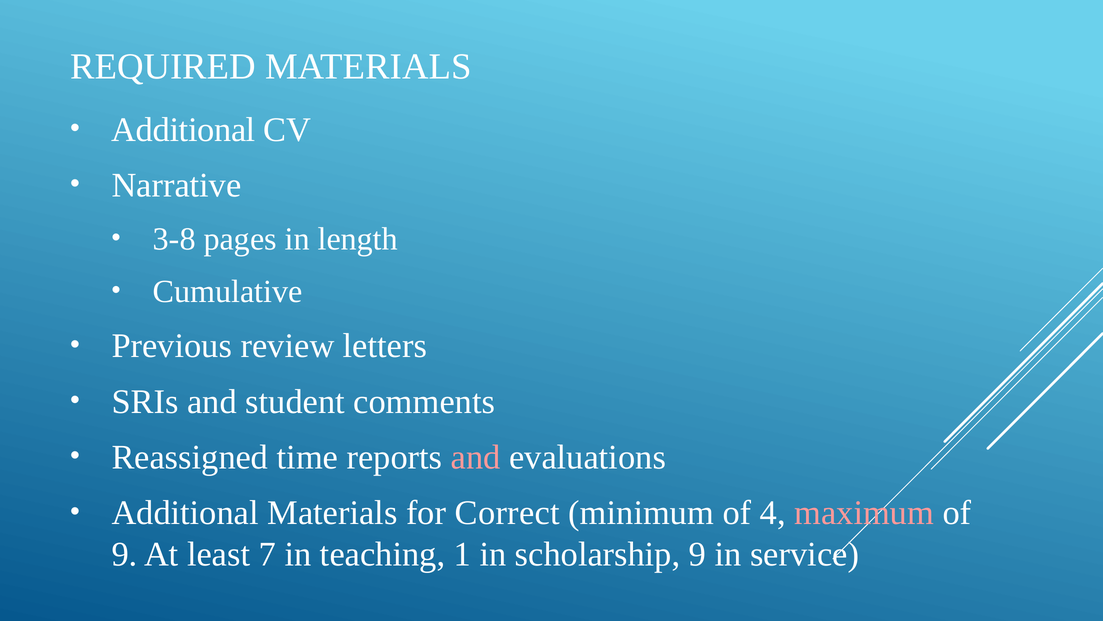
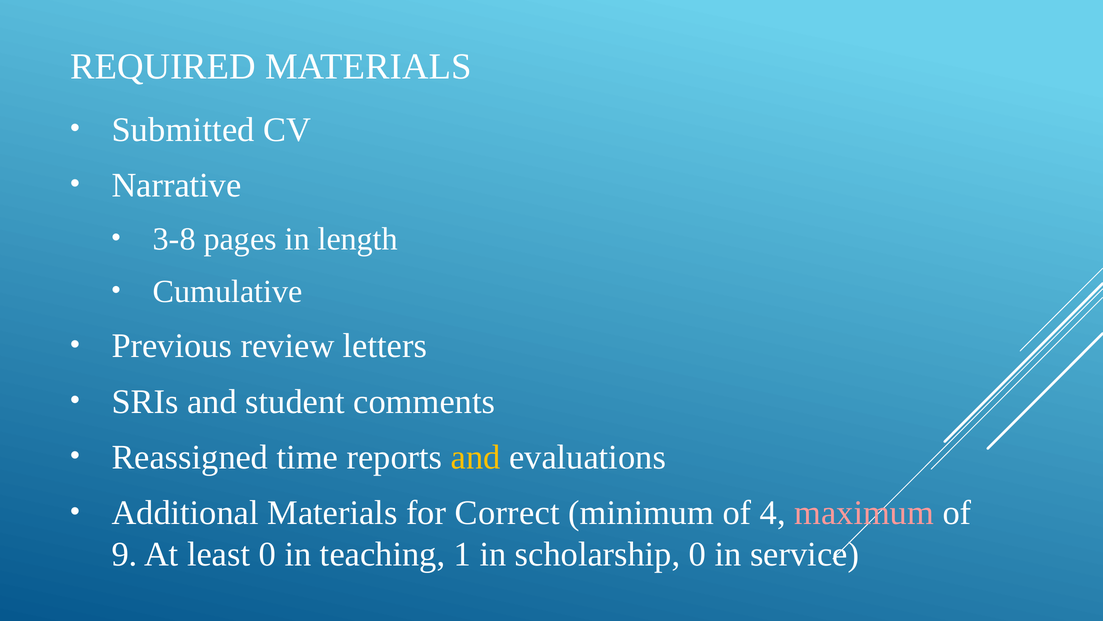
Additional: Additional -> Submitted (183, 130)
and colour: pink -> yellow (476, 457)
least 7: 7 -> 0 (267, 554)
scholarship 9: 9 -> 0 (698, 554)
